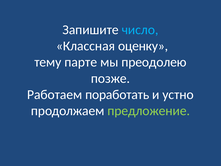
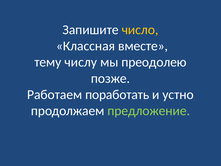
число colour: light blue -> yellow (140, 30)
оценку: оценку -> вместе (143, 46)
парте: парте -> числу (81, 62)
